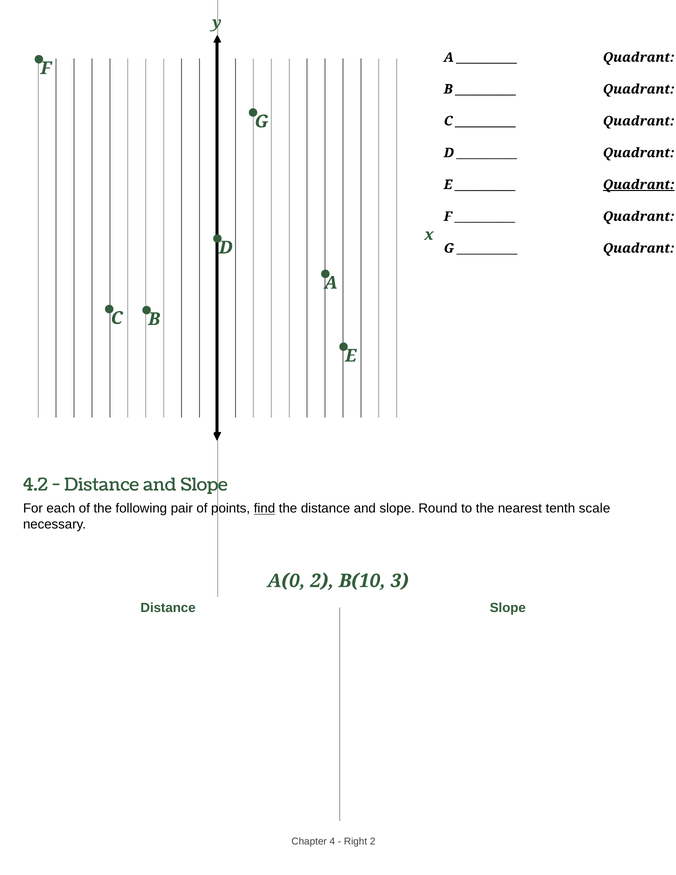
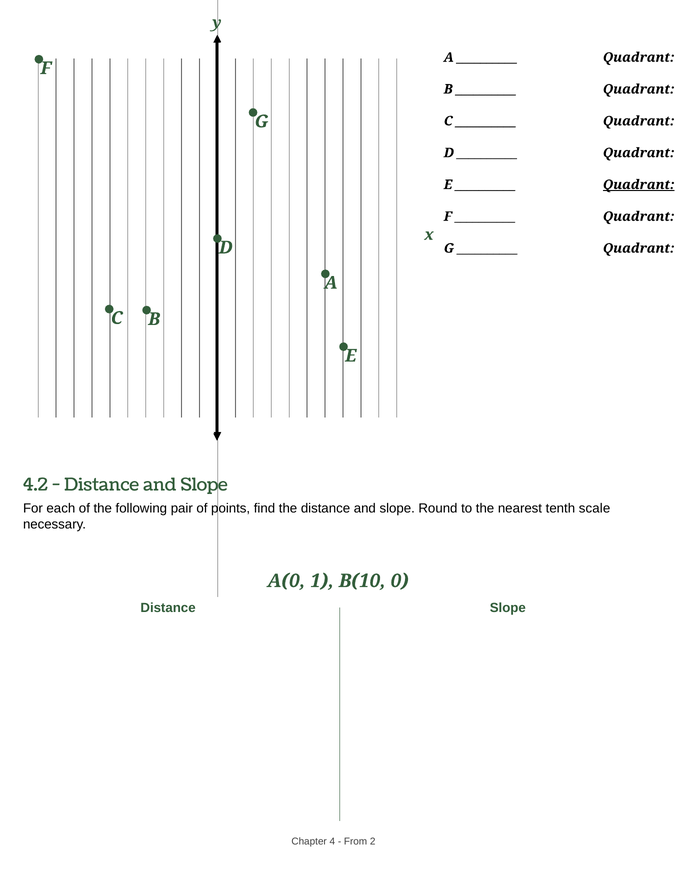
find underline: present -> none (265, 508)
A(0 2: 2 -> 1 (322, 581)
3: 3 -> 0 (400, 581)
Right: Right -> From (356, 841)
